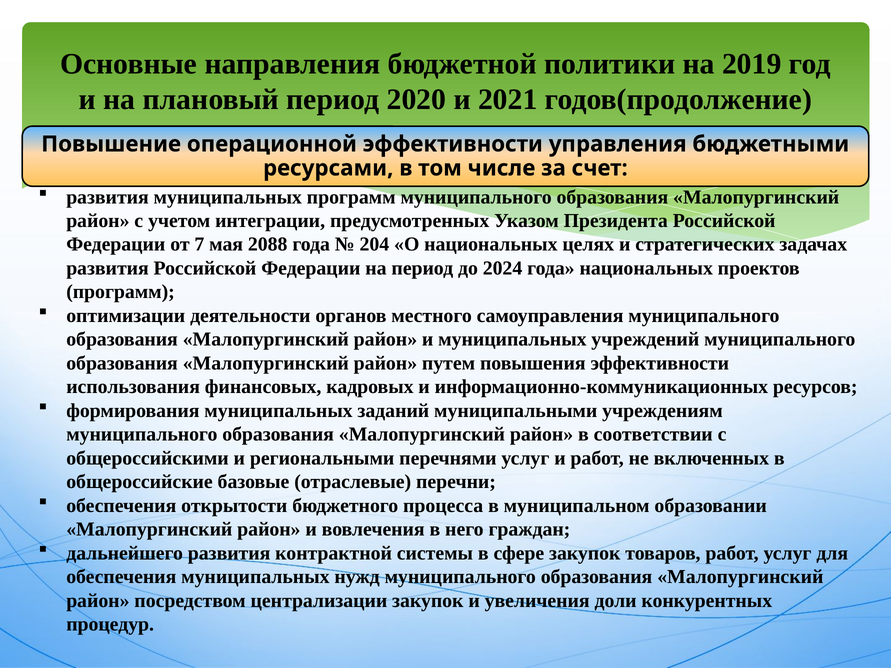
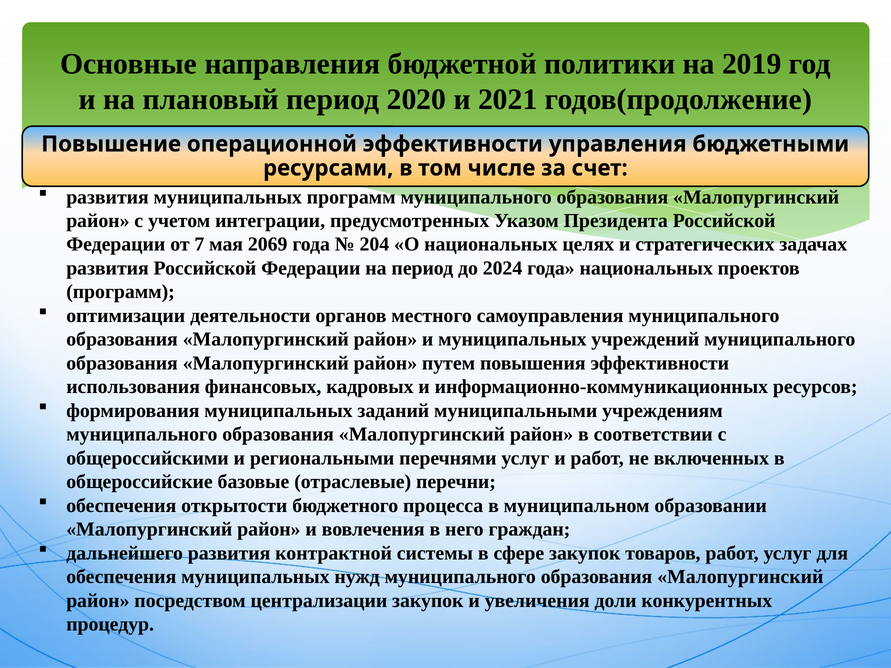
2088: 2088 -> 2069 (268, 245)
